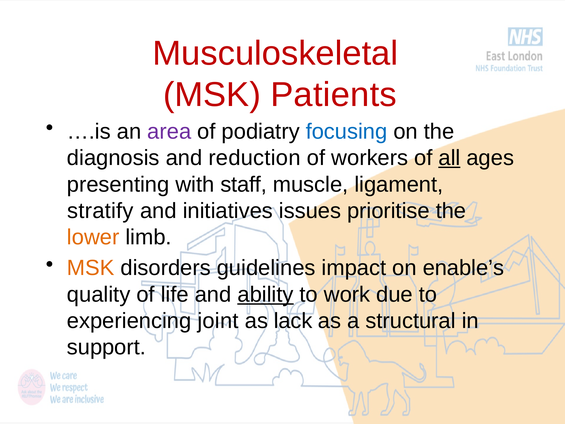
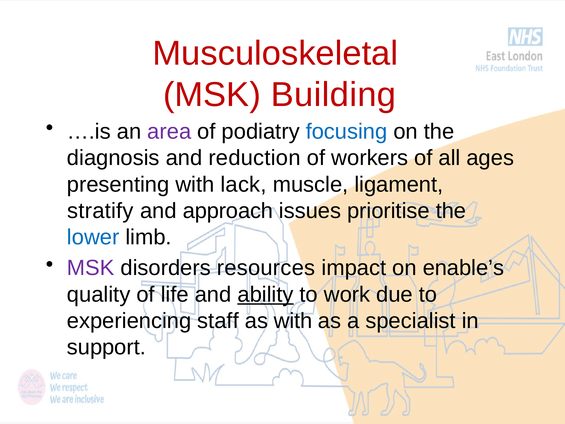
Patients: Patients -> Building (334, 95)
all underline: present -> none (449, 158)
staff: staff -> lack (243, 184)
initiatives: initiatives -> approach (228, 211)
lower colour: orange -> blue (93, 237)
MSK colour: orange -> purple (91, 268)
guidelines: guidelines -> resources (266, 268)
joint: joint -> staff (218, 321)
as lack: lack -> with (293, 321)
structural: structural -> specialist (411, 321)
